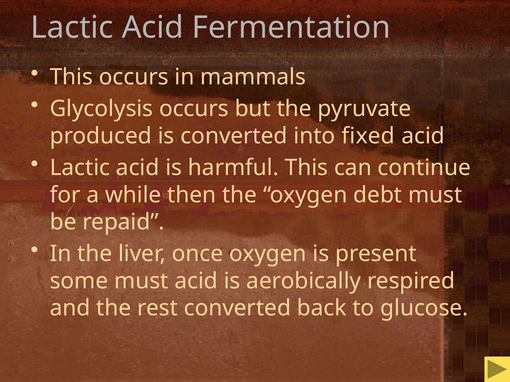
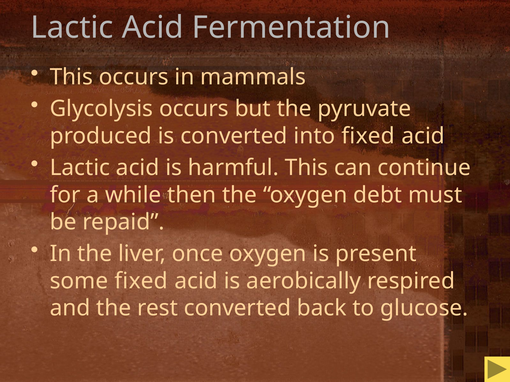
some must: must -> fixed (141, 281)
